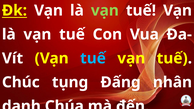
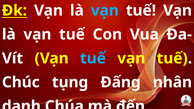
vạn colour: light green -> light blue (105, 10)
